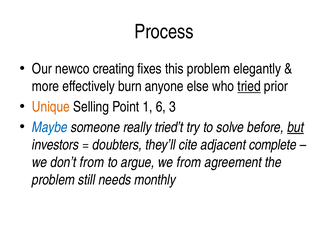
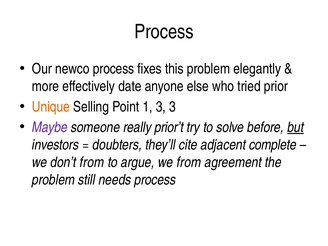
newco creating: creating -> process (114, 69)
burn: burn -> date (130, 86)
tried underline: present -> none (249, 86)
1 6: 6 -> 3 (161, 107)
Maybe colour: blue -> purple (50, 127)
tried’t: tried’t -> prior’t (169, 127)
needs monthly: monthly -> process (155, 180)
